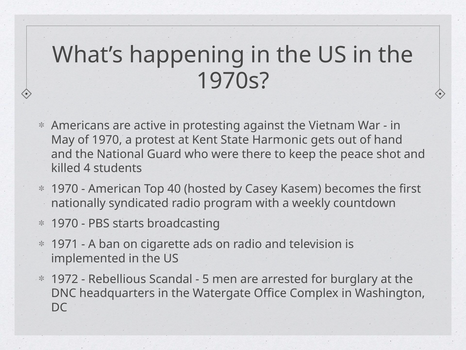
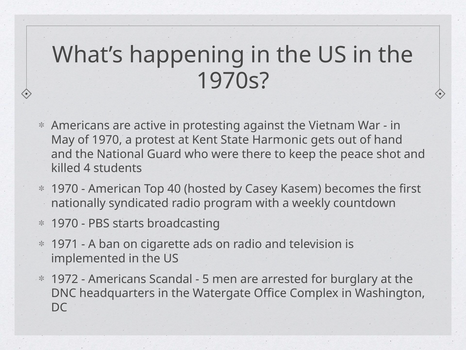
Rebellious: Rebellious -> Americans (117, 279)
